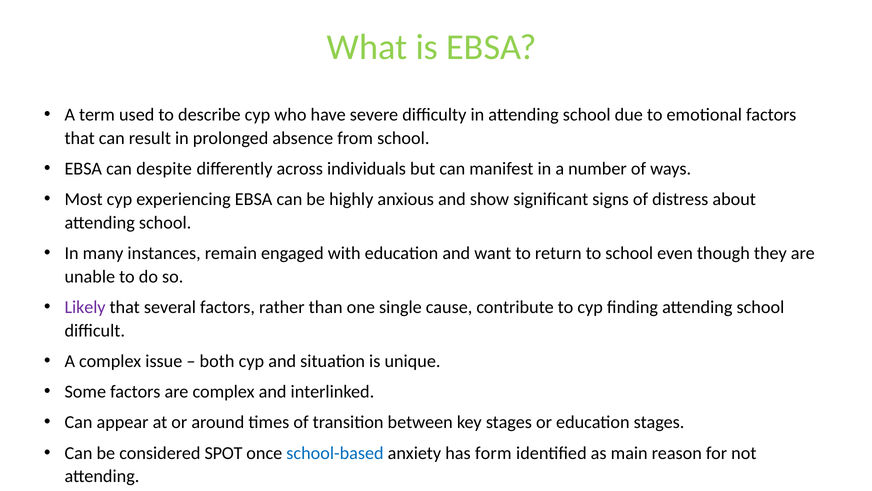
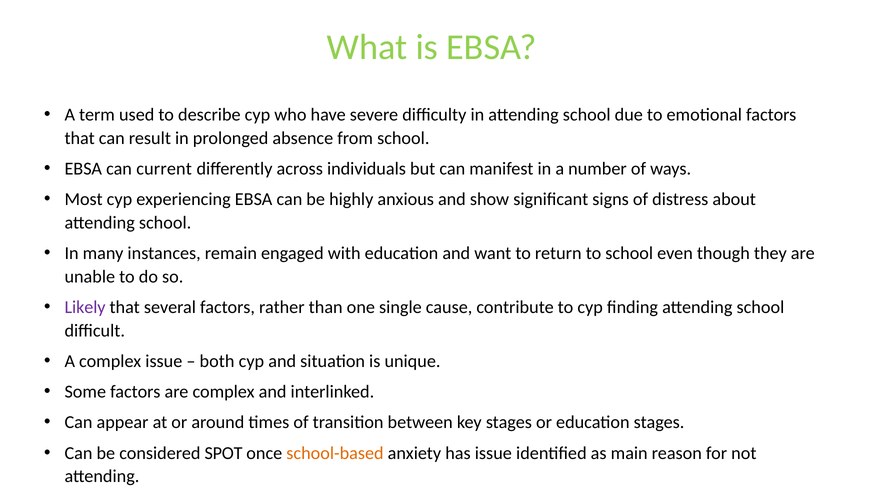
despite: despite -> current (164, 168)
school-based colour: blue -> orange (335, 453)
has form: form -> issue (493, 453)
